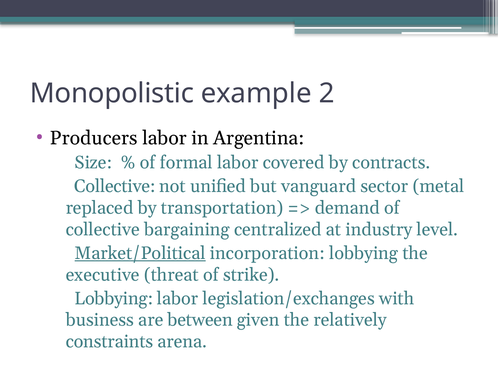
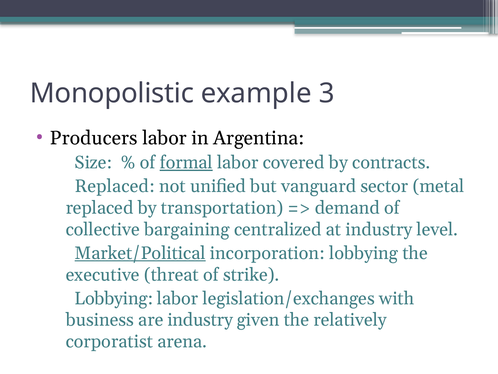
2: 2 -> 3 (327, 93)
formal underline: none -> present (186, 162)
Collective: Collective -> Replaced (115, 186)
are between: between -> industry (200, 320)
constraints: constraints -> corporatist (109, 341)
